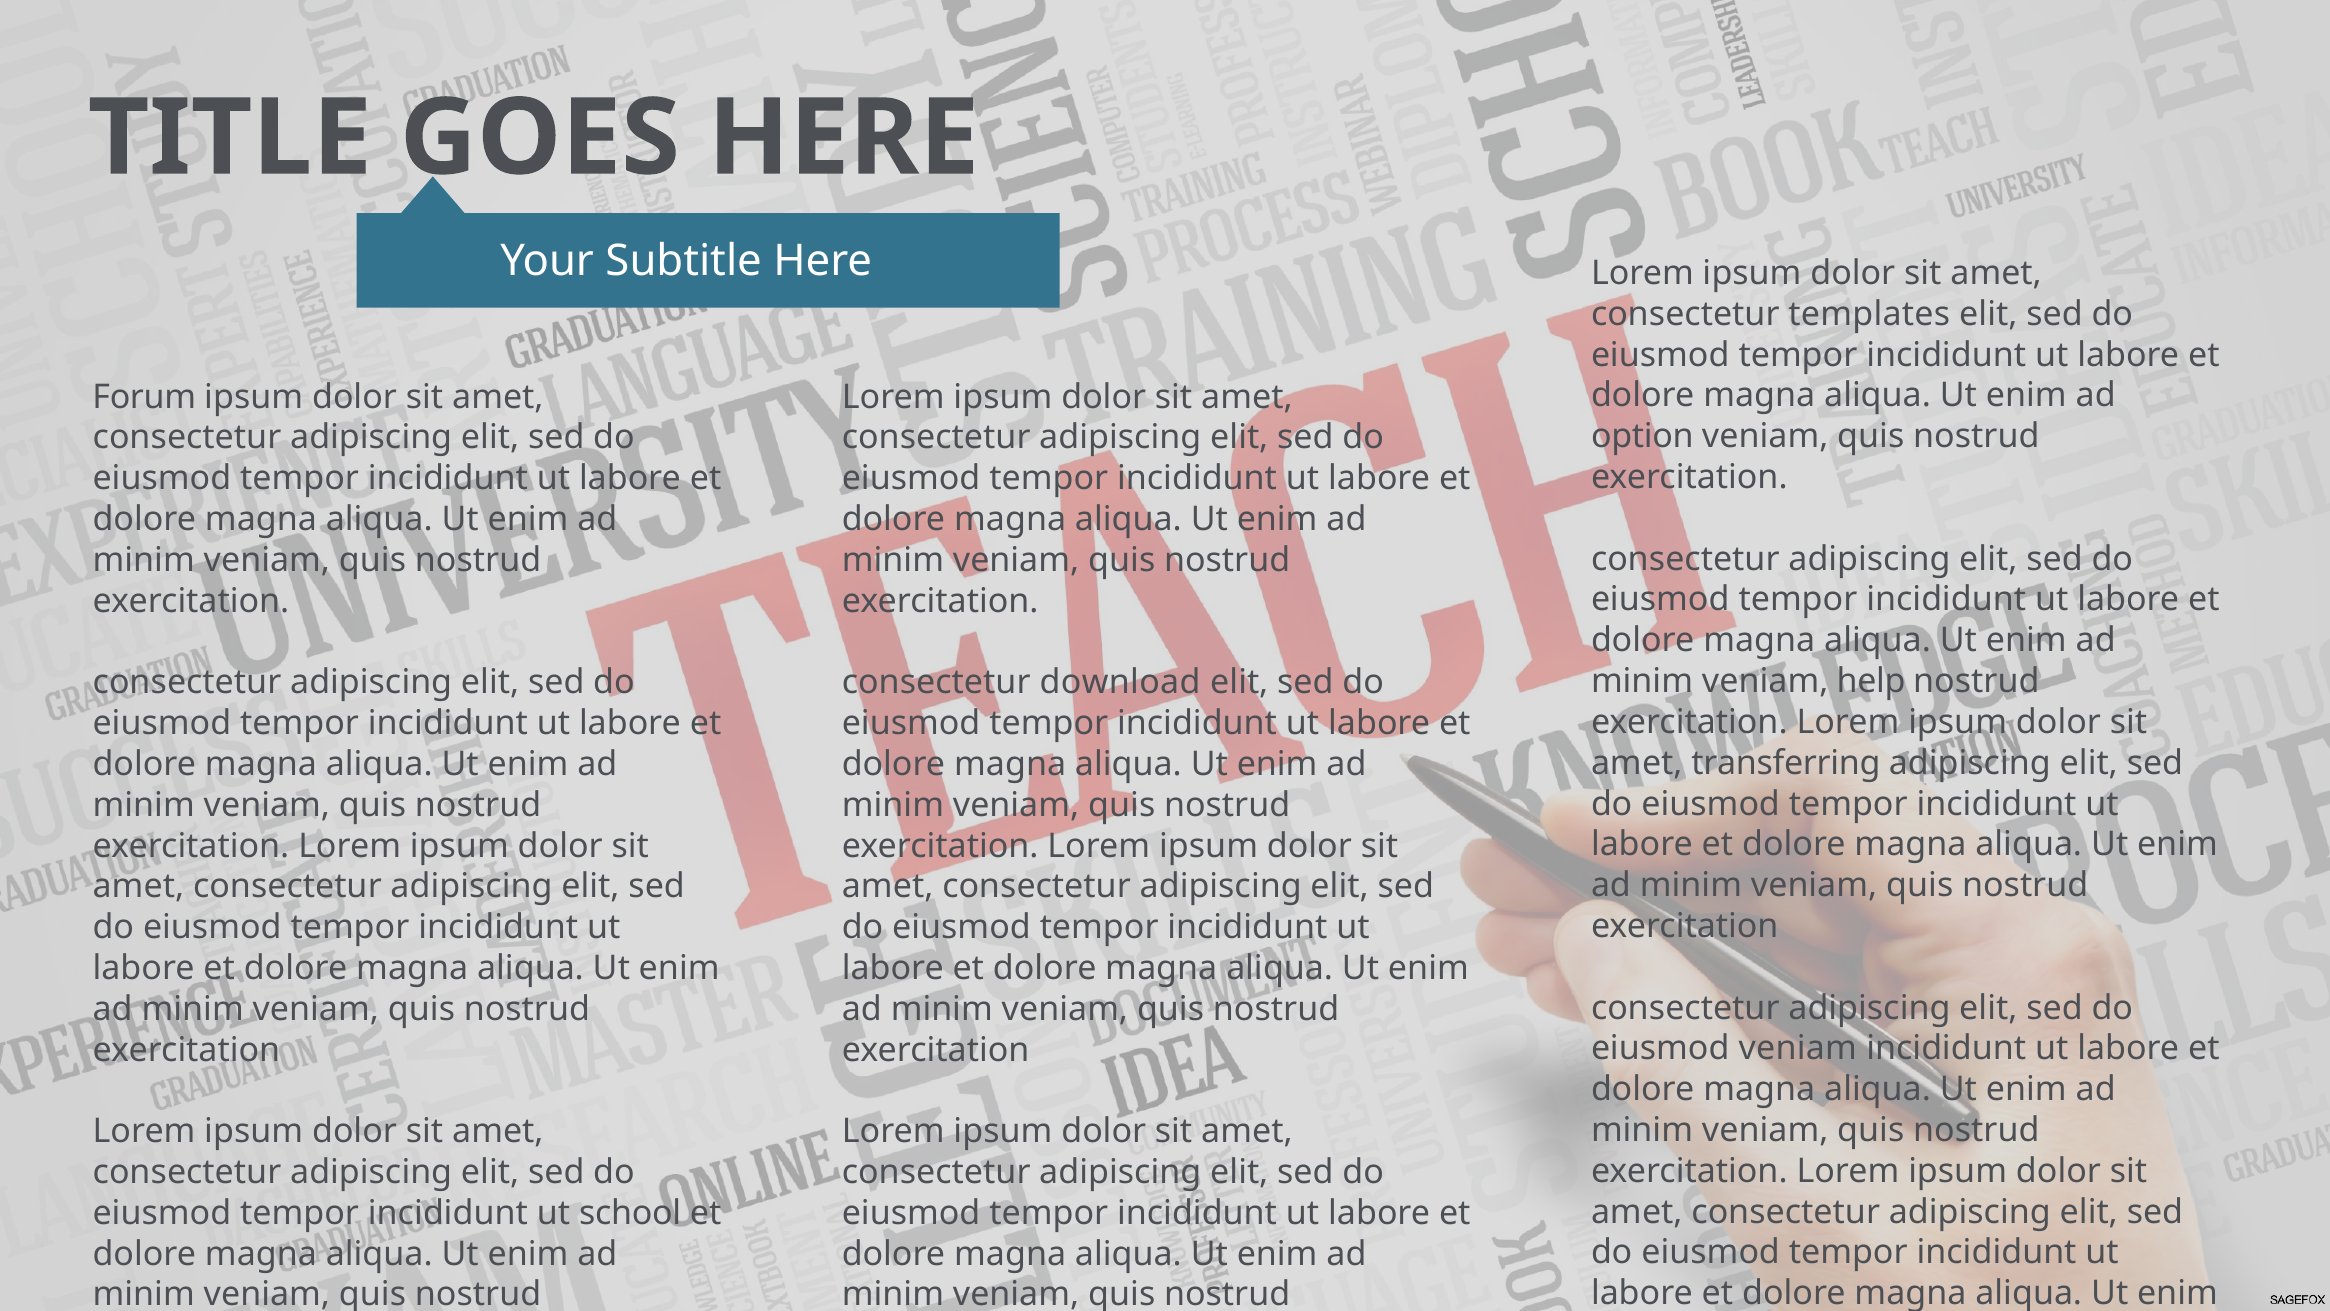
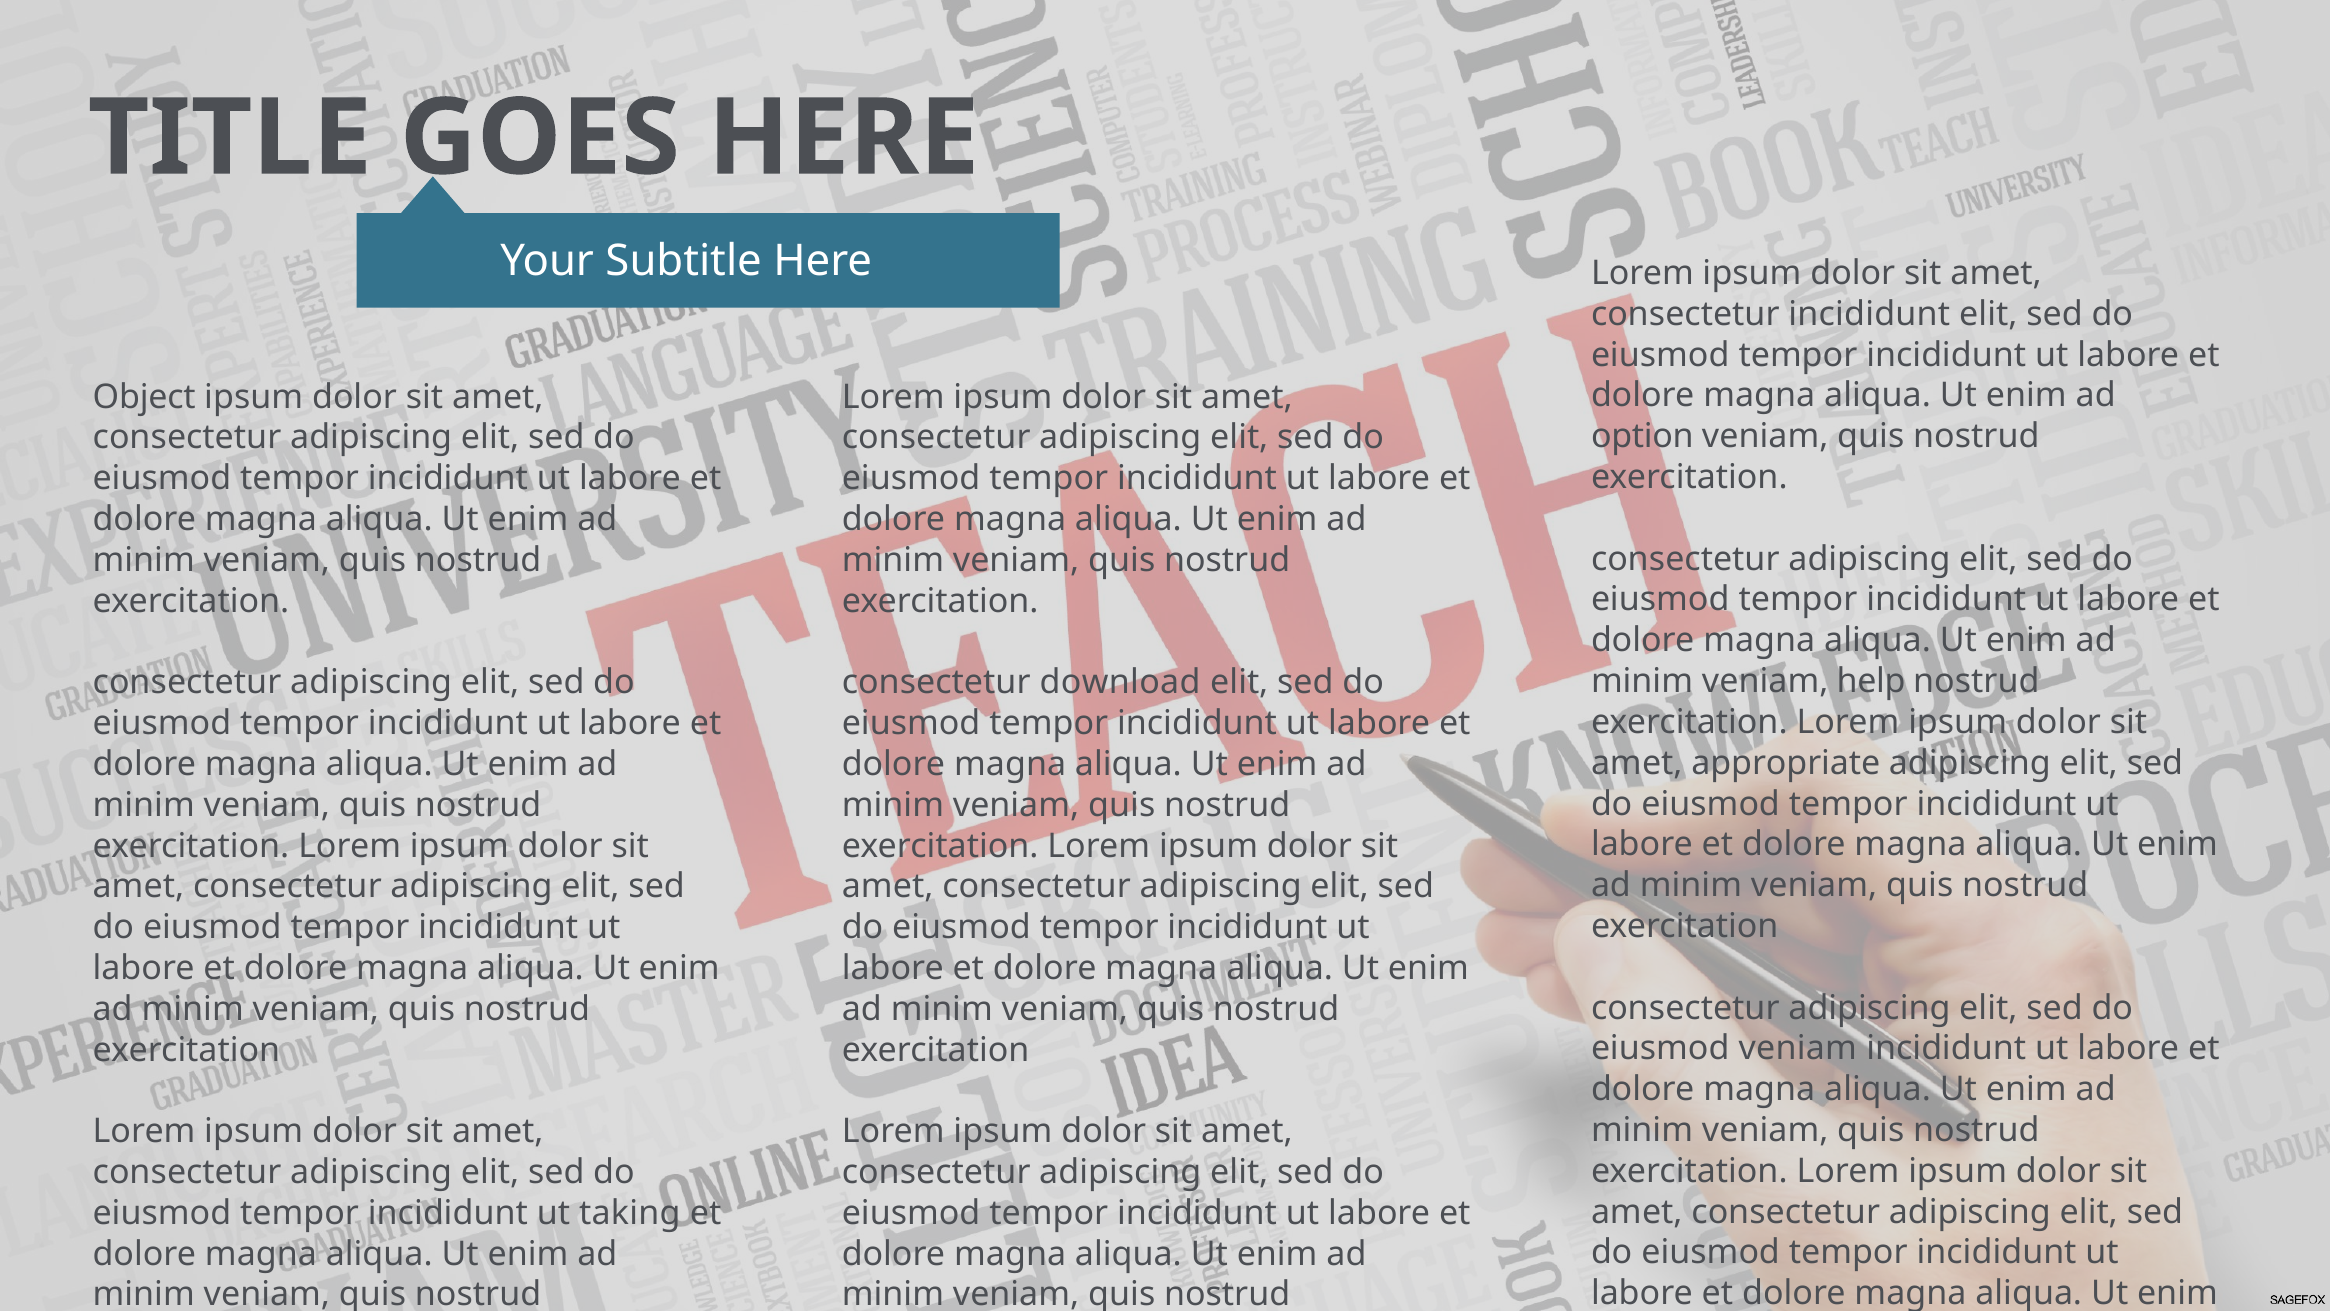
consectetur templates: templates -> incididunt (1869, 314)
Forum: Forum -> Object (144, 397)
transferring: transferring -> appropriate (1786, 763)
school: school -> taking (630, 1213)
